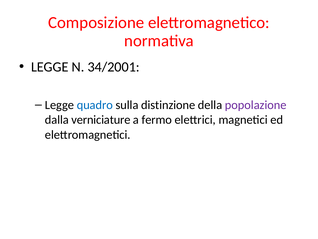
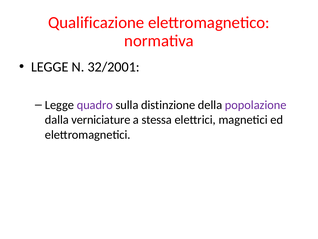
Composizione: Composizione -> Qualificazione (96, 23)
34/2001: 34/2001 -> 32/2001 (114, 67)
quadro colour: blue -> purple (95, 105)
fermo: fermo -> stessa (157, 120)
